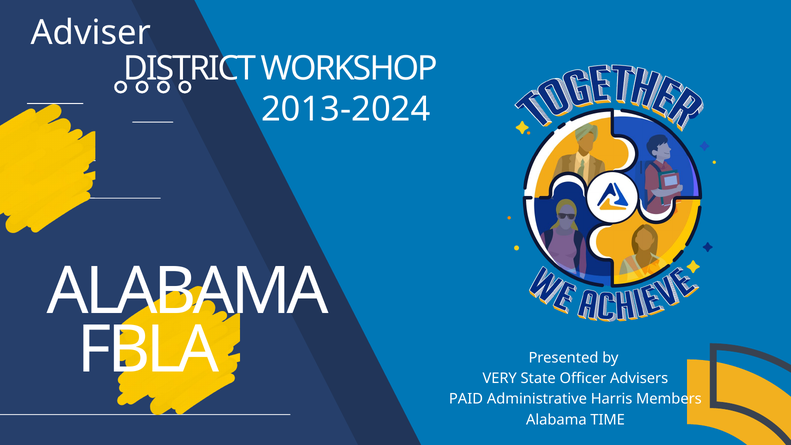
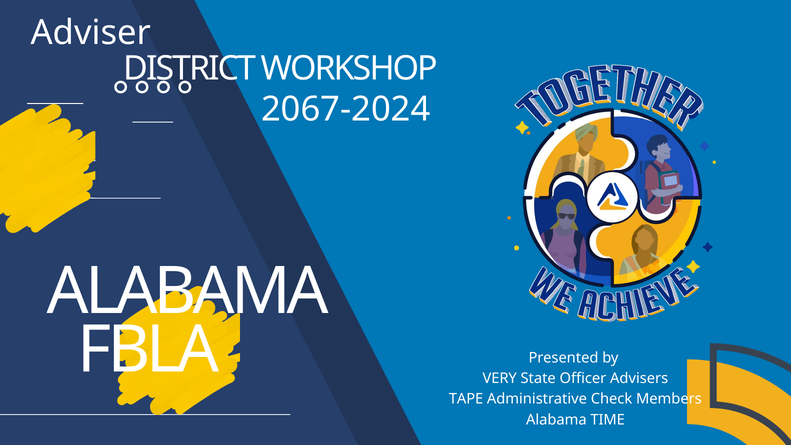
2013-2024: 2013-2024 -> 2067-2024 (346, 109)
PAID: PAID -> TAPE (466, 399)
Harris: Harris -> Check (612, 399)
